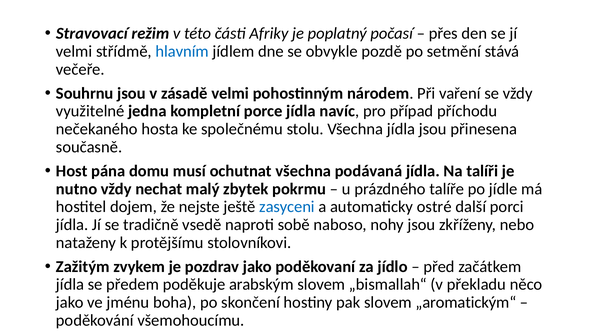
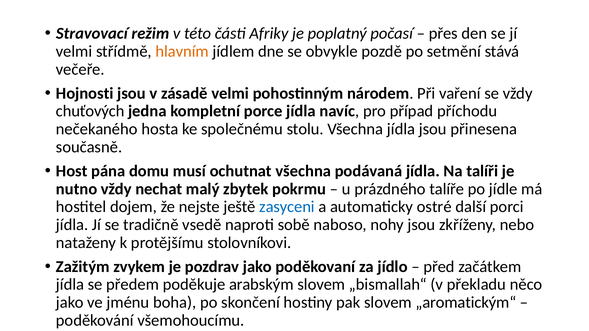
hlavním colour: blue -> orange (182, 51)
Souhrnu: Souhrnu -> Hojnosti (85, 93)
využitelné: využitelné -> chuťových (90, 111)
